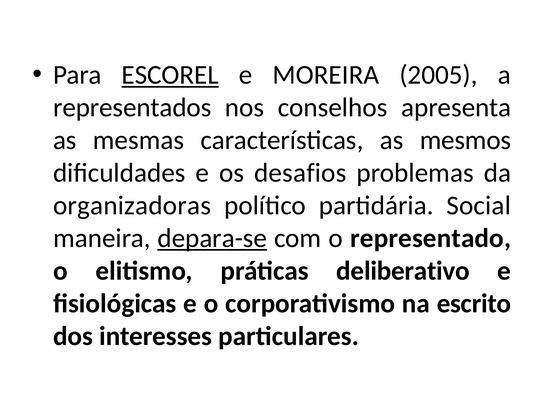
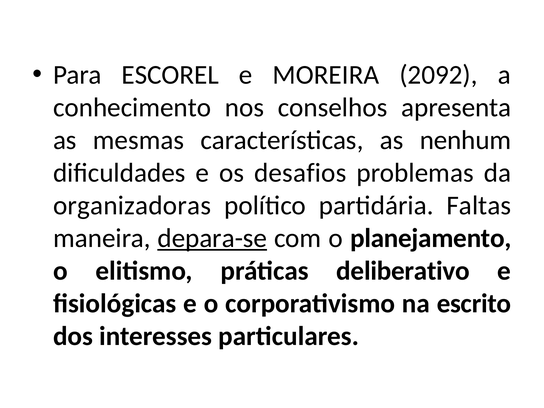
ESCOREL underline: present -> none (170, 75)
2005: 2005 -> 2092 (439, 75)
representados: representados -> conhecimento (132, 108)
mesmos: mesmos -> nenhum (465, 140)
Social: Social -> Faltas (479, 206)
representado: representado -> planejamento (431, 238)
